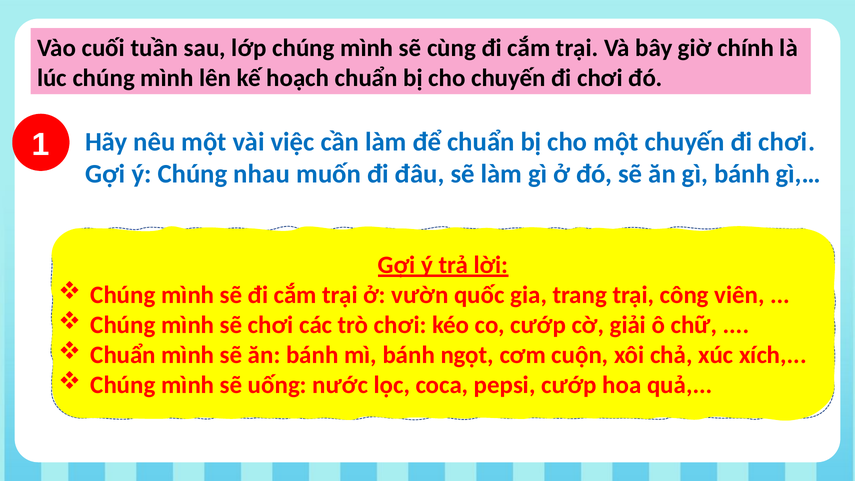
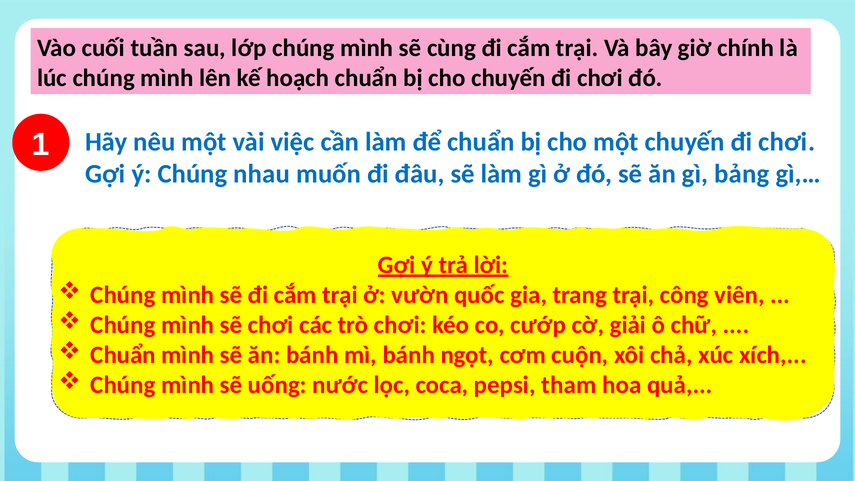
gì bánh: bánh -> bảng (742, 174)
pepsi cướp: cướp -> tham (569, 385)
